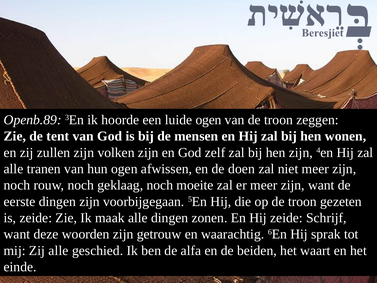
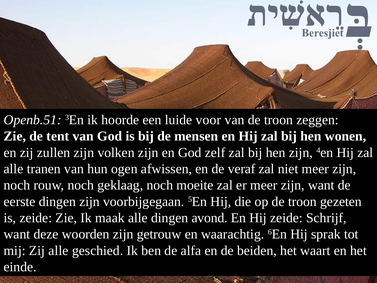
Openb.89: Openb.89 -> Openb.51 (33, 120)
luide ogen: ogen -> voor (208, 120)
doen: doen -> veraf (242, 169)
zonen: zonen -> avond (210, 218)
